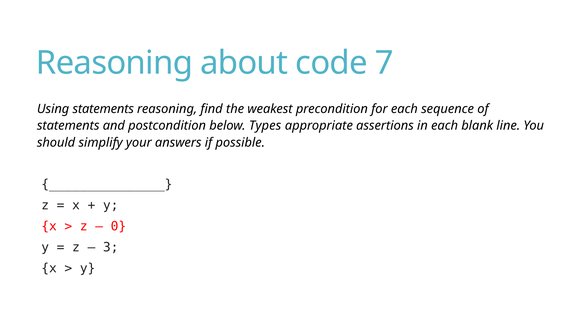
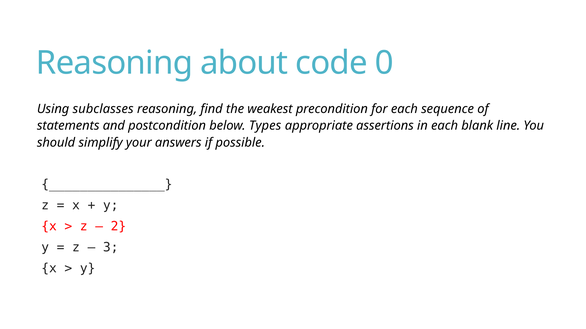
7: 7 -> 0 (384, 63)
Using statements: statements -> subclasses (103, 109)
0: 0 -> 2 (118, 227)
